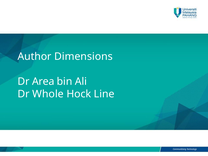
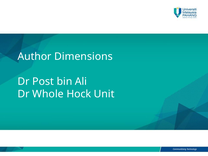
Area: Area -> Post (43, 81)
Line: Line -> Unit (104, 94)
